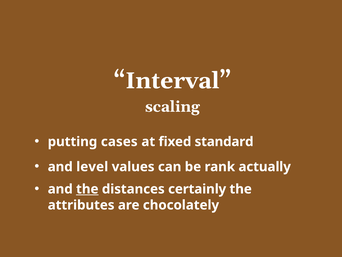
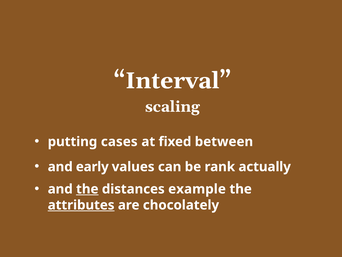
standard: standard -> between (224, 141)
level: level -> early (92, 166)
certainly: certainly -> example (197, 189)
attributes underline: none -> present (81, 205)
